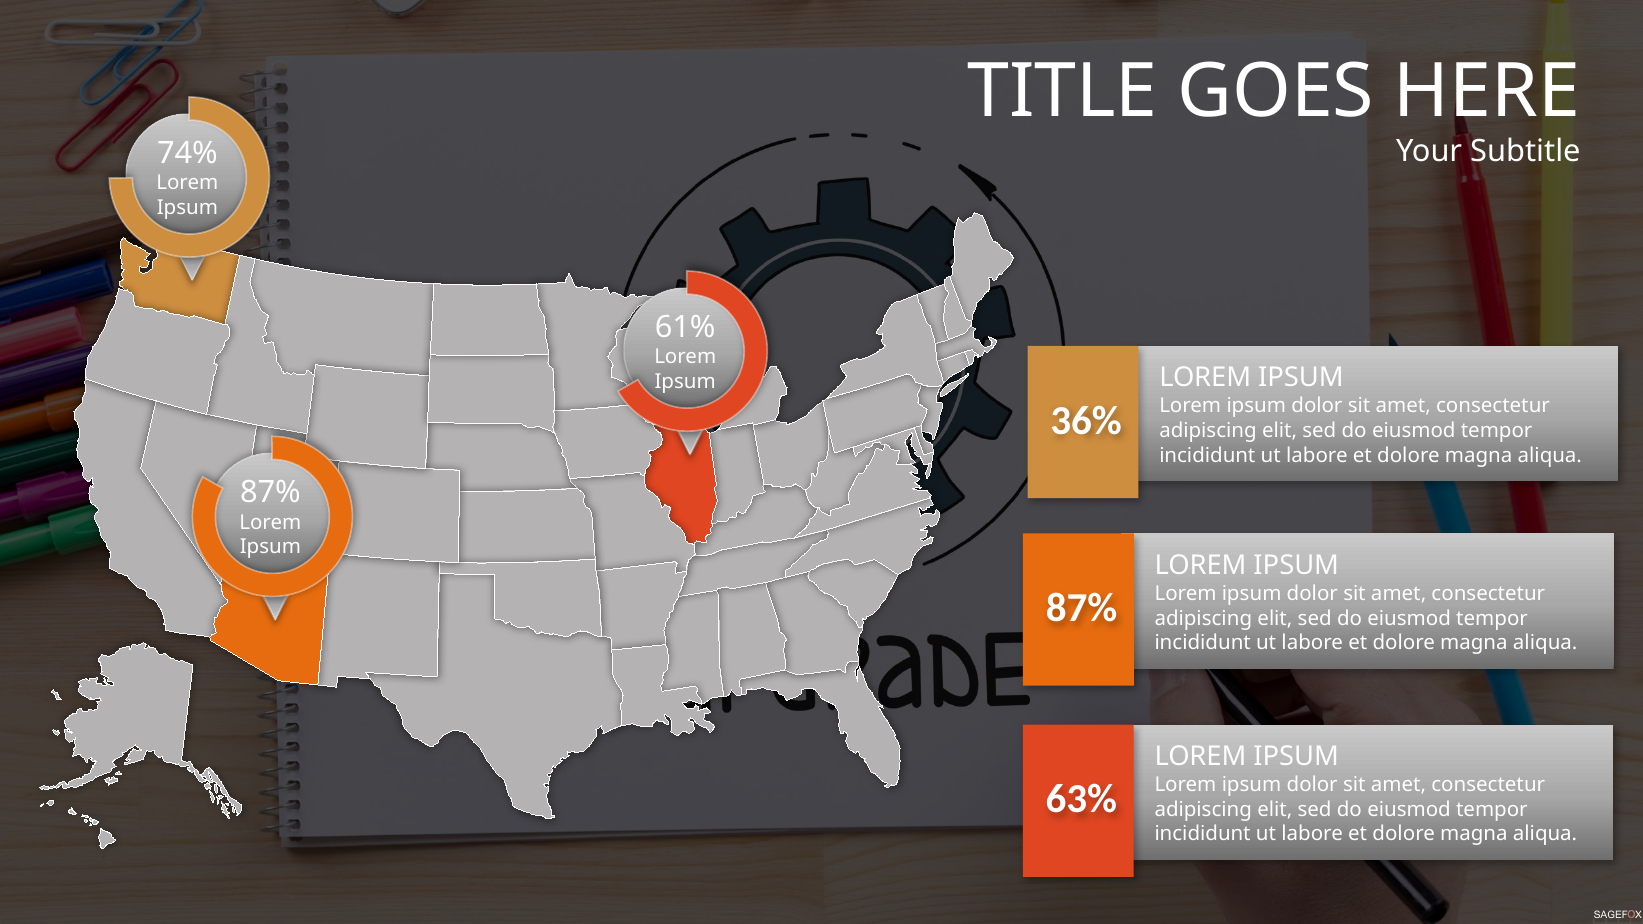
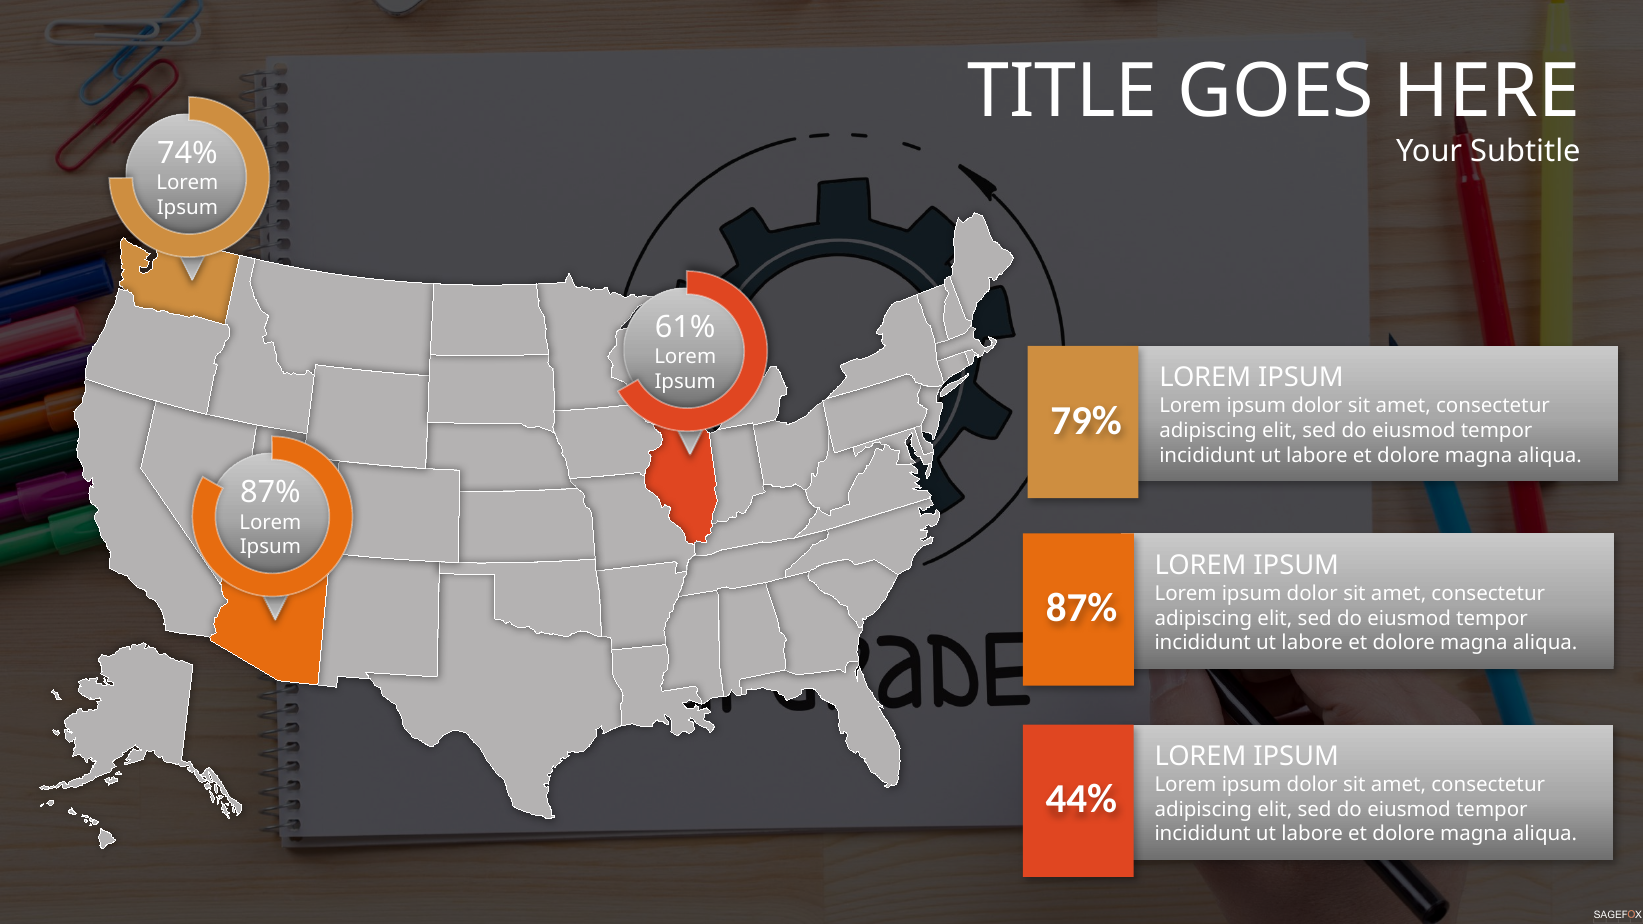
36%: 36% -> 79% (1086, 421)
63%: 63% -> 44% (1081, 799)
